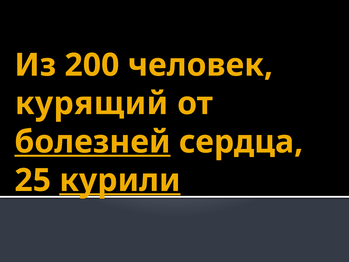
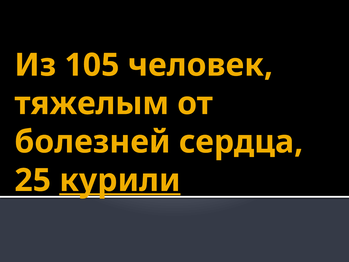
200: 200 -> 105 (92, 65)
курящий: курящий -> тяжелым (92, 103)
болезней underline: present -> none (92, 142)
